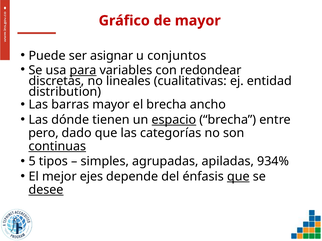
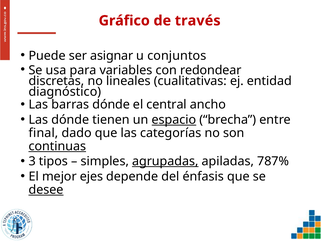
de mayor: mayor -> través (198, 21)
para underline: present -> none (83, 70)
distribution: distribution -> diagnóstico (65, 92)
barras mayor: mayor -> dónde (111, 105)
el brecha: brecha -> central (167, 105)
pero: pero -> final (43, 133)
5: 5 -> 3 (32, 162)
agrupadas underline: none -> present (165, 162)
934%: 934% -> 787% (273, 162)
que underline: present -> none (238, 177)
